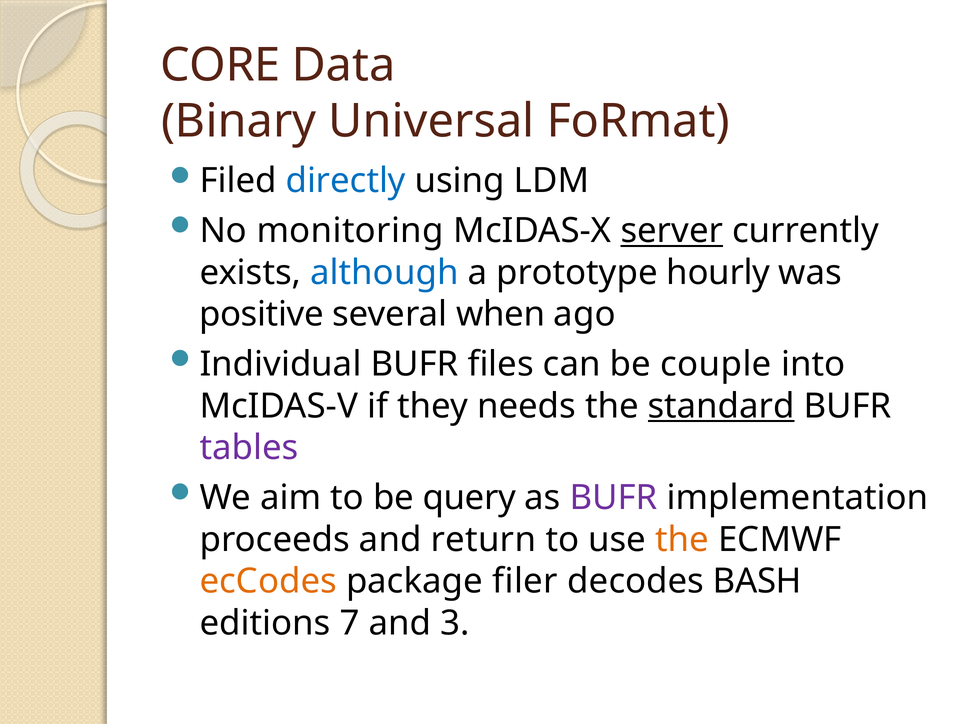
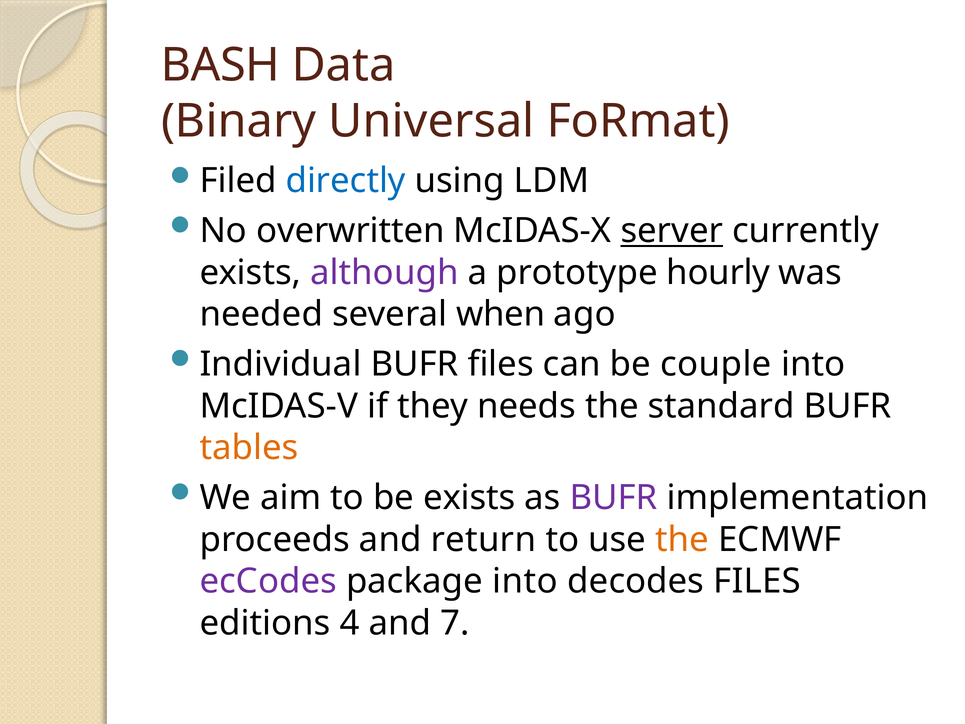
CORE: CORE -> BASH (220, 65)
monitoring: monitoring -> overwritten (350, 231)
although colour: blue -> purple (384, 273)
positive: positive -> needed (261, 314)
standard underline: present -> none (721, 406)
tables colour: purple -> orange (249, 448)
be query: query -> exists (469, 498)
ecCodes colour: orange -> purple (268, 581)
package filer: filer -> into (525, 581)
decodes BASH: BASH -> FILES (757, 581)
7: 7 -> 4 (350, 623)
3: 3 -> 7 (455, 623)
